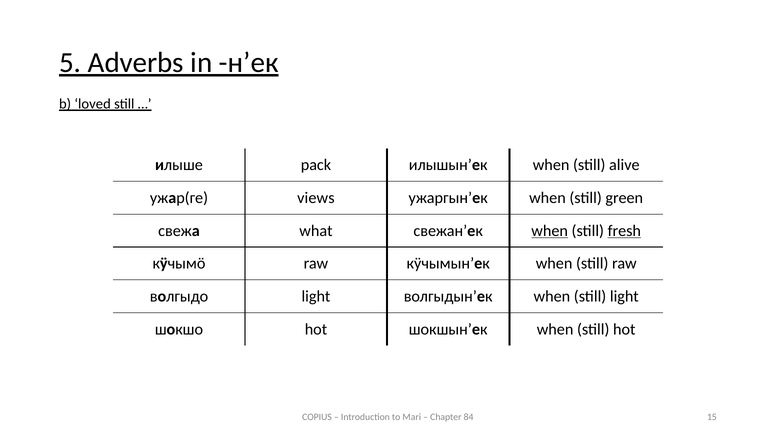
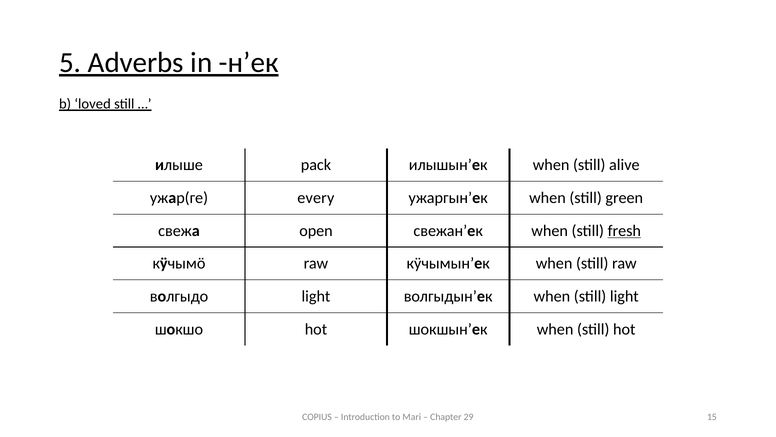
views: views -> every (316, 198)
what: what -> open (316, 231)
when underline: present -> none (550, 231)
84: 84 -> 29 (469, 417)
